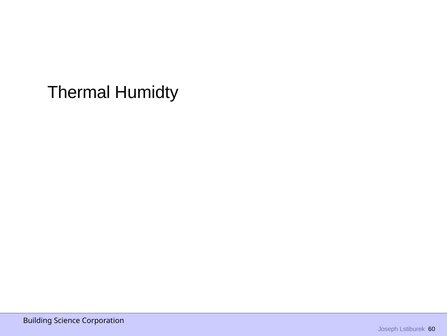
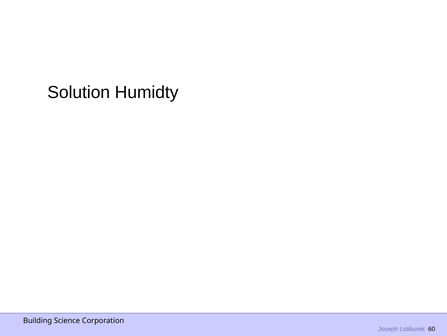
Thermal: Thermal -> Solution (79, 92)
